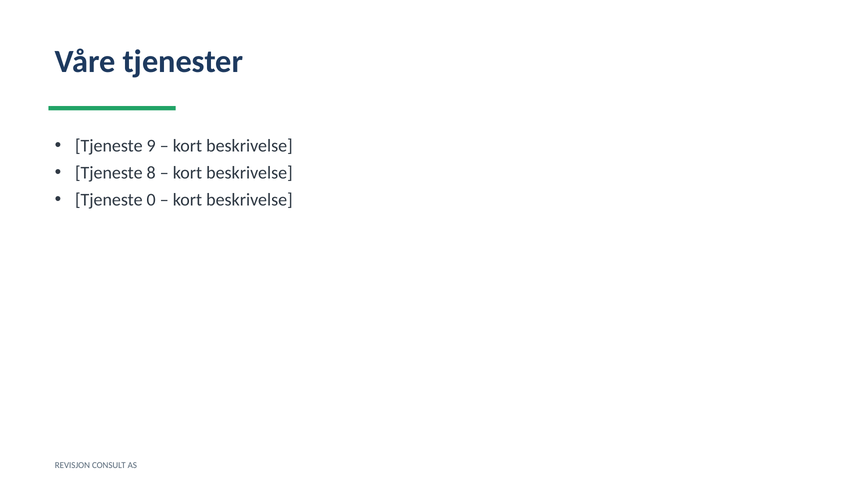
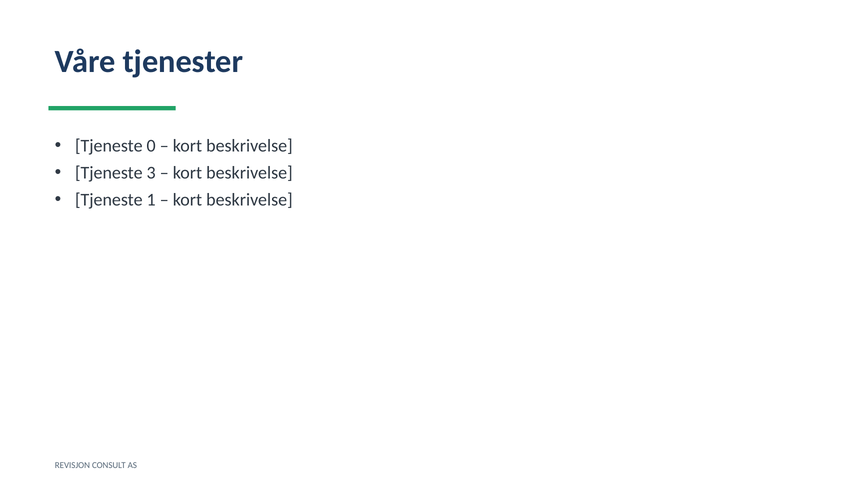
9: 9 -> 0 (151, 146)
8: 8 -> 3 (151, 173)
0: 0 -> 1 (151, 200)
